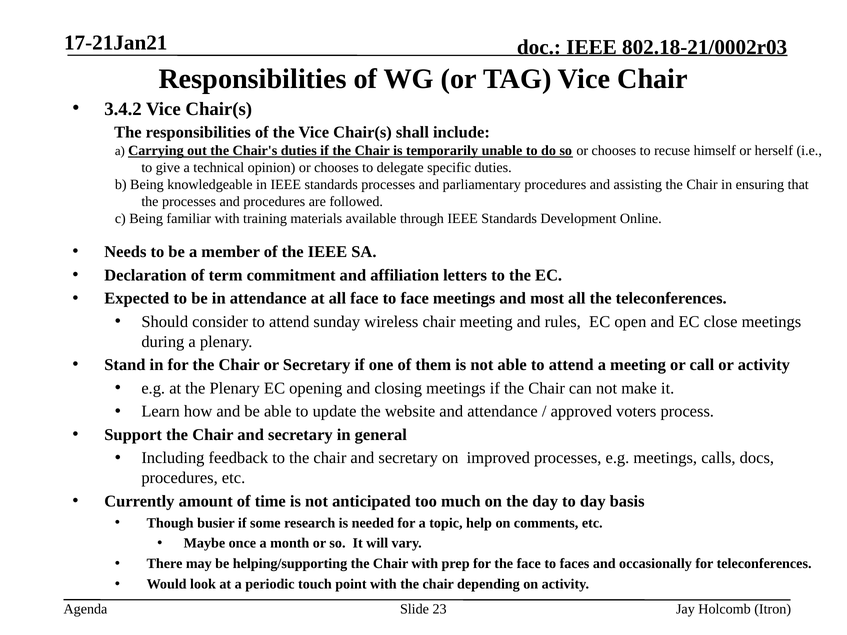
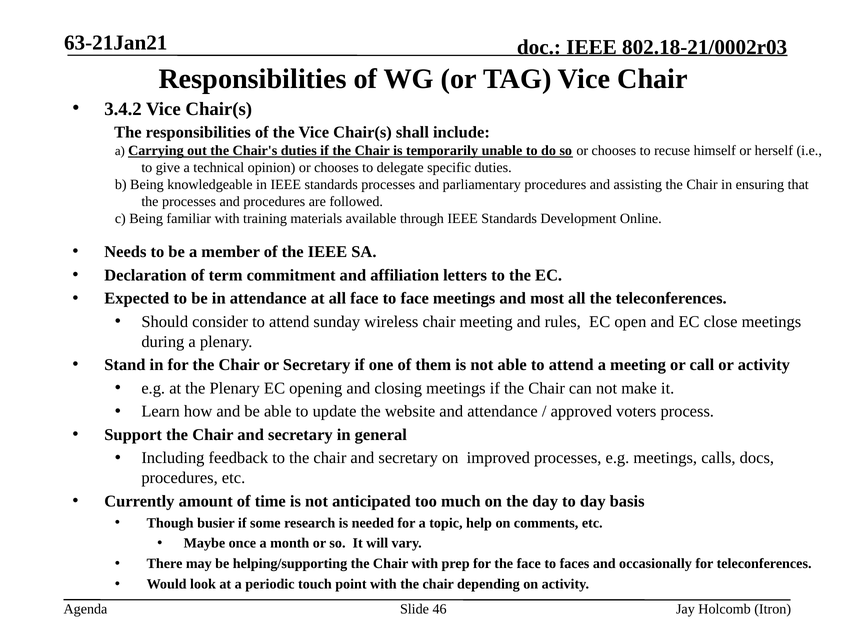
17-21Jan21: 17-21Jan21 -> 63-21Jan21 (116, 43)
23: 23 -> 46 (440, 609)
